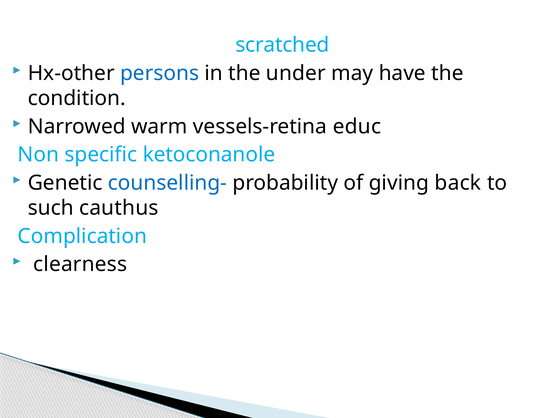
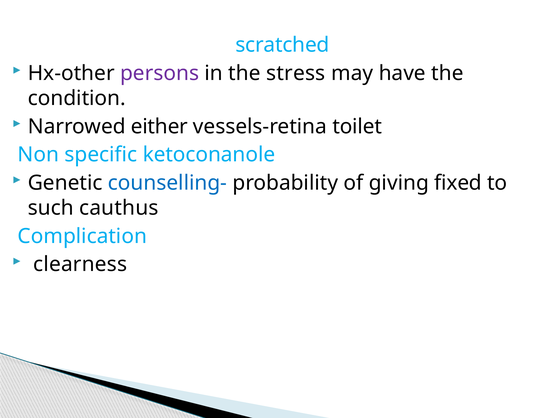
persons colour: blue -> purple (160, 73)
under: under -> stress (296, 73)
warm: warm -> either (159, 127)
educ: educ -> toilet (357, 127)
back: back -> fixed (458, 183)
